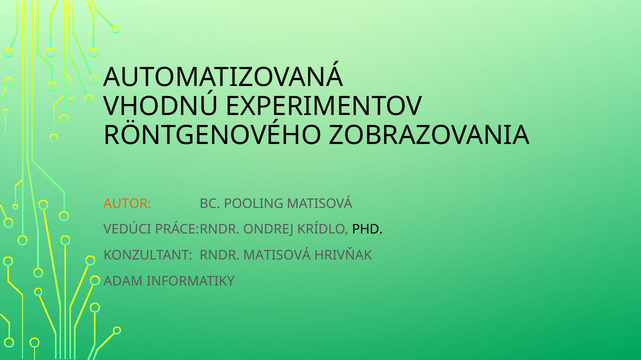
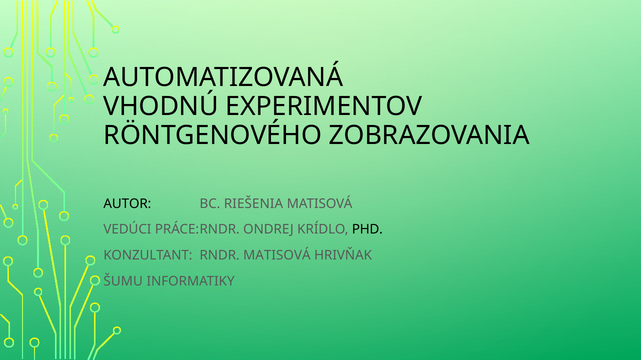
AUTOR colour: orange -> black (127, 204)
POOLING: POOLING -> RIEŠENIA (254, 204)
ADAM: ADAM -> ŠUMU (123, 282)
